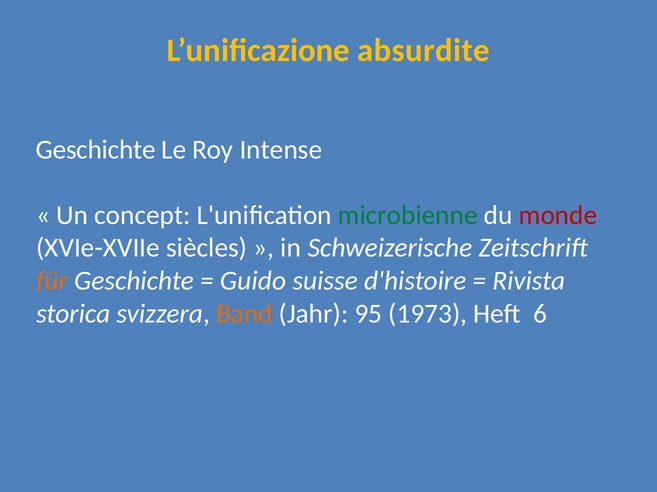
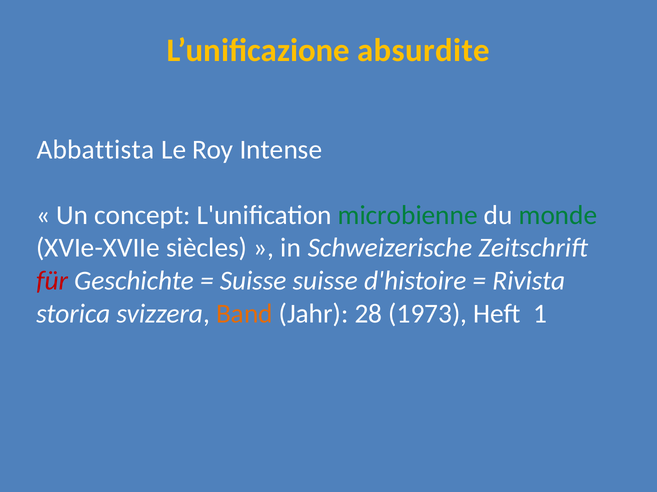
Geschichte: Geschichte -> Abbattista (95, 150)
monde colour: red -> green (558, 215)
für colour: orange -> red (52, 281)
Guido: Guido -> Suisse (253, 281)
95: 95 -> 28 (368, 314)
6: 6 -> 1 (540, 314)
